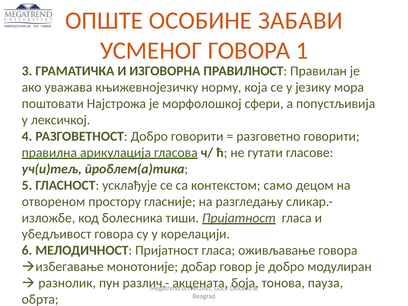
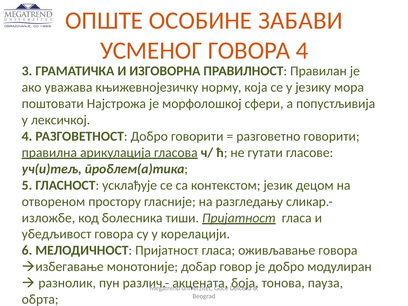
ГОВОРА 1: 1 -> 4 (302, 51)
само: само -> језик (278, 185)
